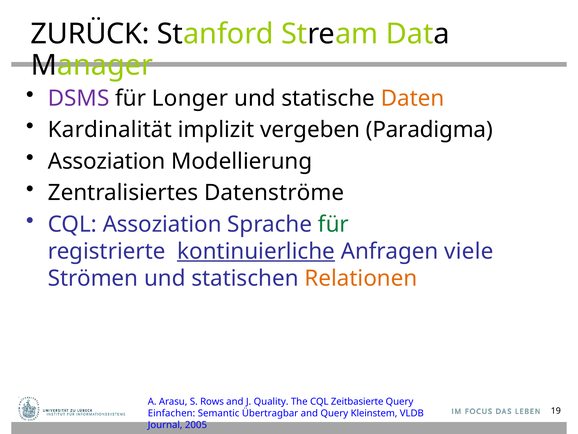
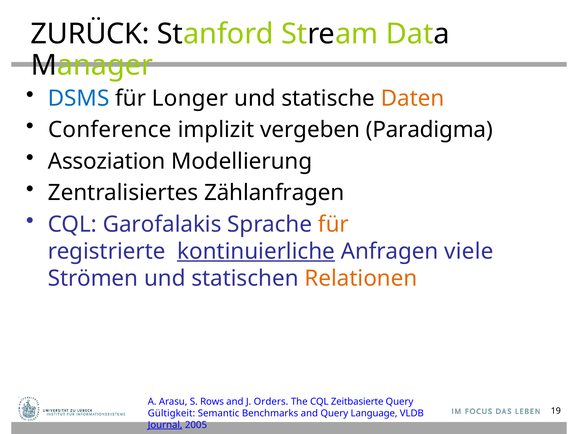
DSMS colour: purple -> blue (79, 98)
Kardinalität: Kardinalität -> Conference (110, 130)
Datenströme: Datenströme -> Zählanfragen (274, 193)
CQL Assoziation: Assoziation -> Garofalakis (162, 224)
für colour: green -> orange (333, 224)
Quality: Quality -> Orders (271, 401)
Einfachen: Einfachen -> Gültigkeit (171, 413)
Übertragbar: Übertragbar -> Benchmarks (270, 413)
Kleinstem: Kleinstem -> Language (374, 413)
Journal underline: none -> present (165, 424)
